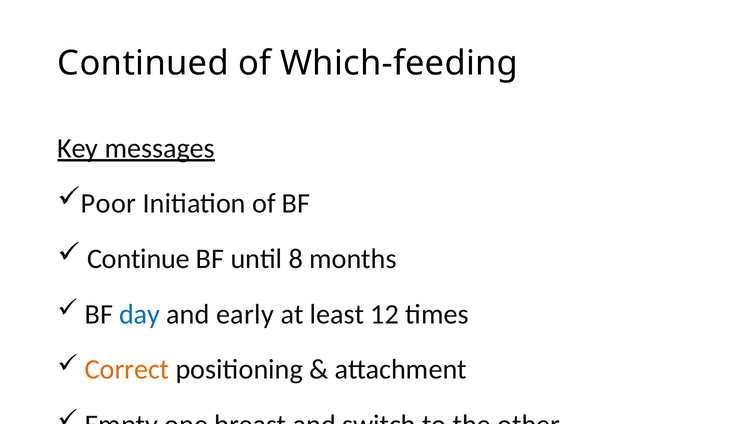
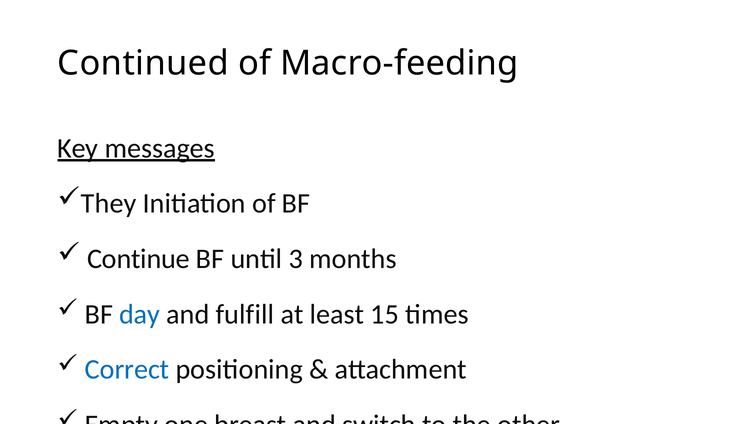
Which-feeding: Which-feeding -> Macro-feeding (399, 63)
Poor: Poor -> They (109, 203)
8: 8 -> 3 (296, 259)
early: early -> fulfill (245, 314)
12: 12 -> 15 (385, 314)
Correct colour: orange -> blue (127, 369)
